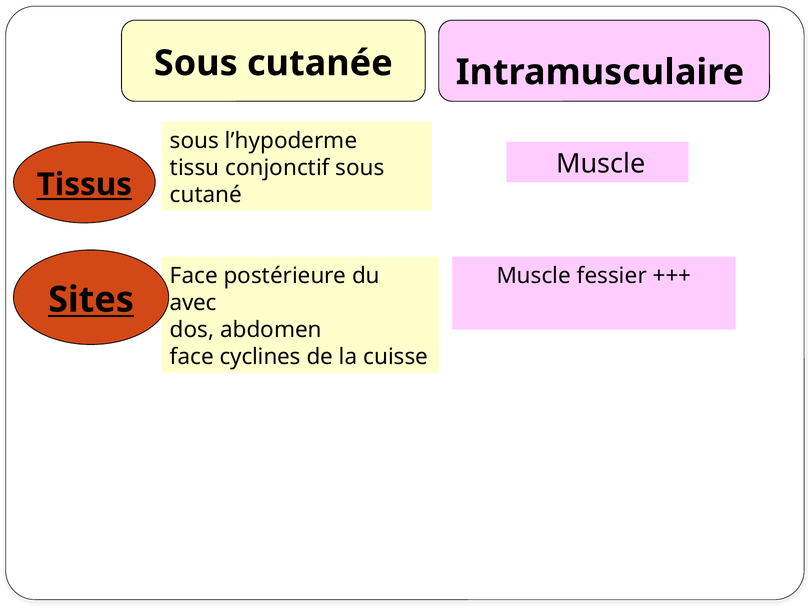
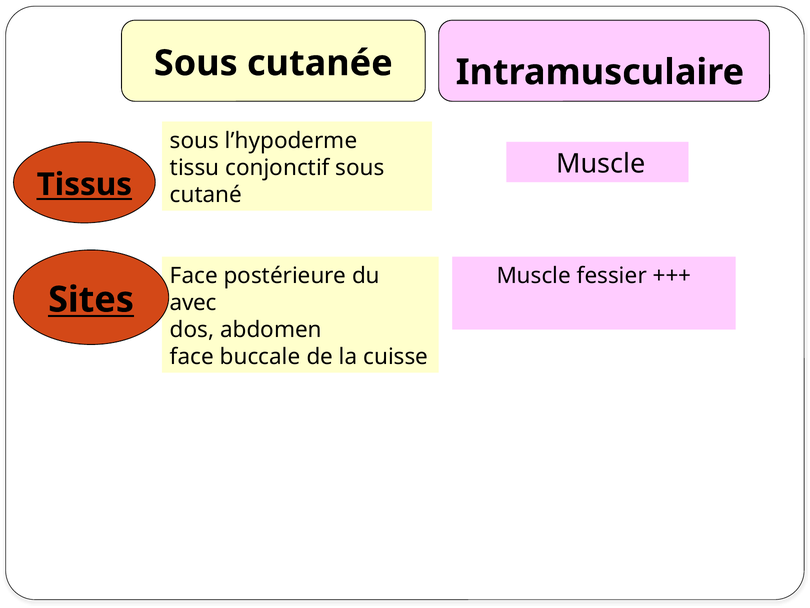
cyclines: cyclines -> buccale (260, 357)
